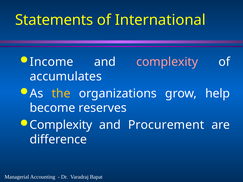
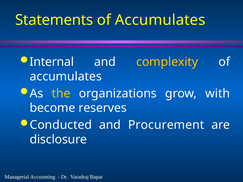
International: International -> Accumulates (160, 20)
Income: Income -> Internal (52, 62)
complexity colour: pink -> yellow (167, 62)
help: help -> with (218, 94)
Complexity: Complexity -> Conducted (61, 125)
difference: difference -> disclosure (58, 140)
